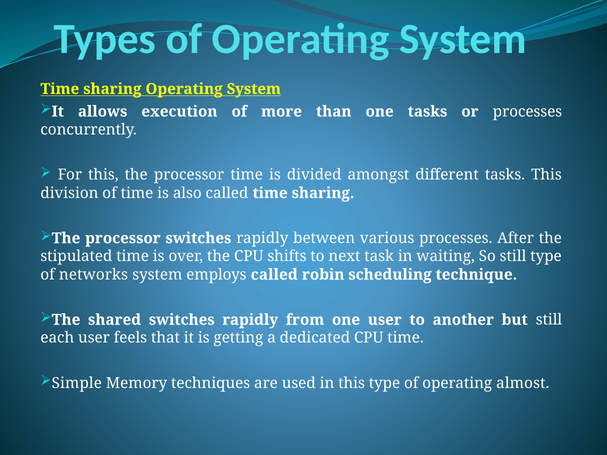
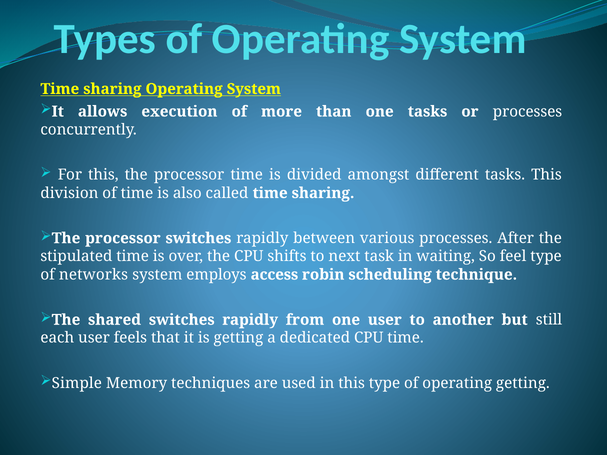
So still: still -> feel (513, 257)
employs called: called -> access (274, 275)
operating almost: almost -> getting (523, 383)
